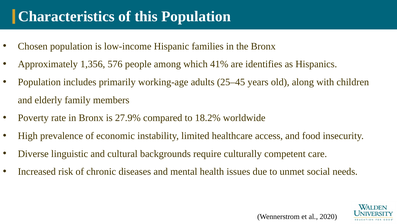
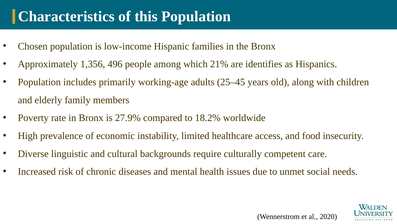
576: 576 -> 496 (115, 64)
41%: 41% -> 21% (219, 64)
